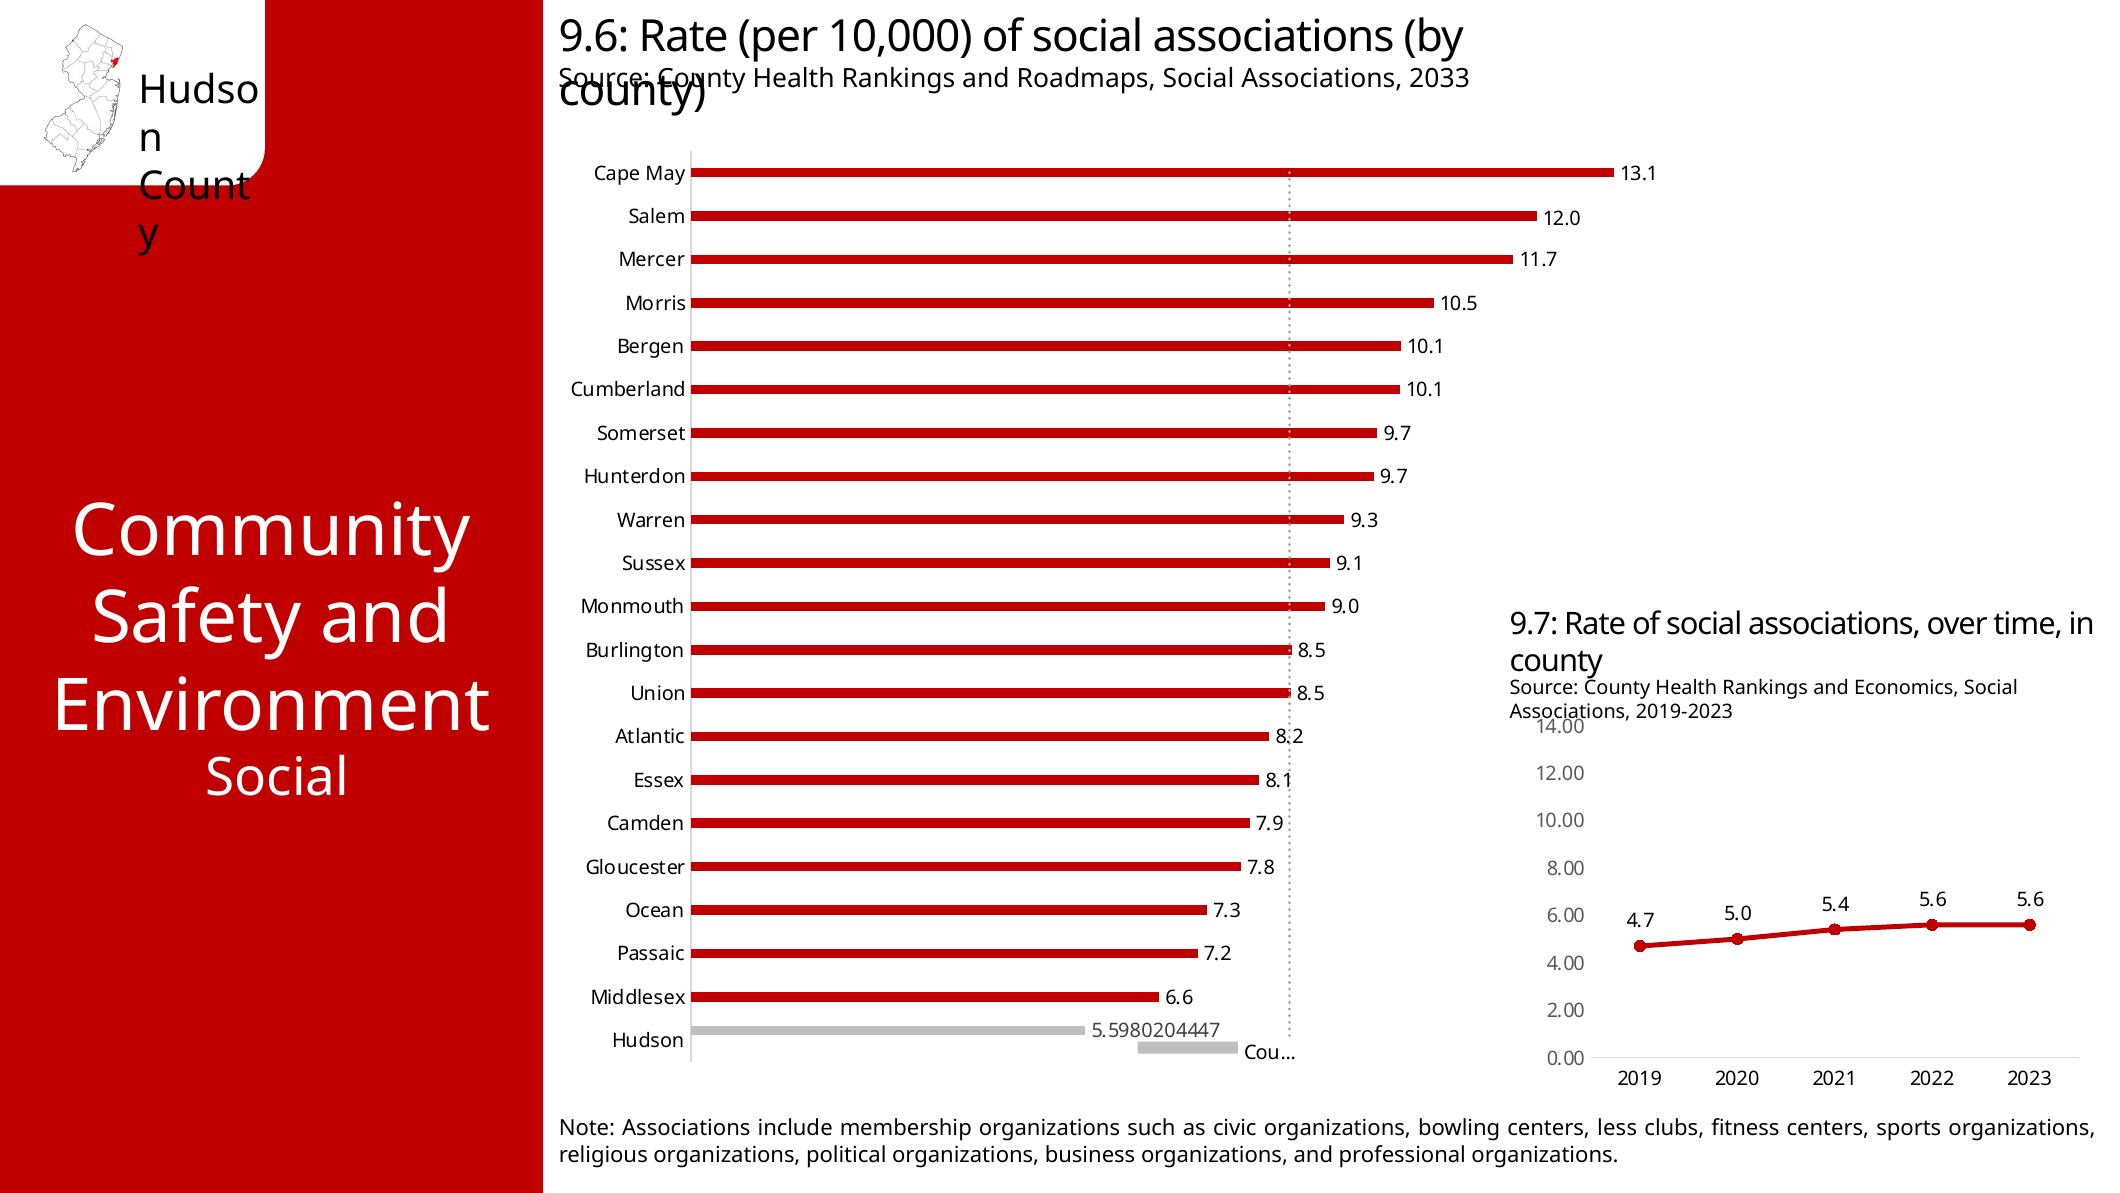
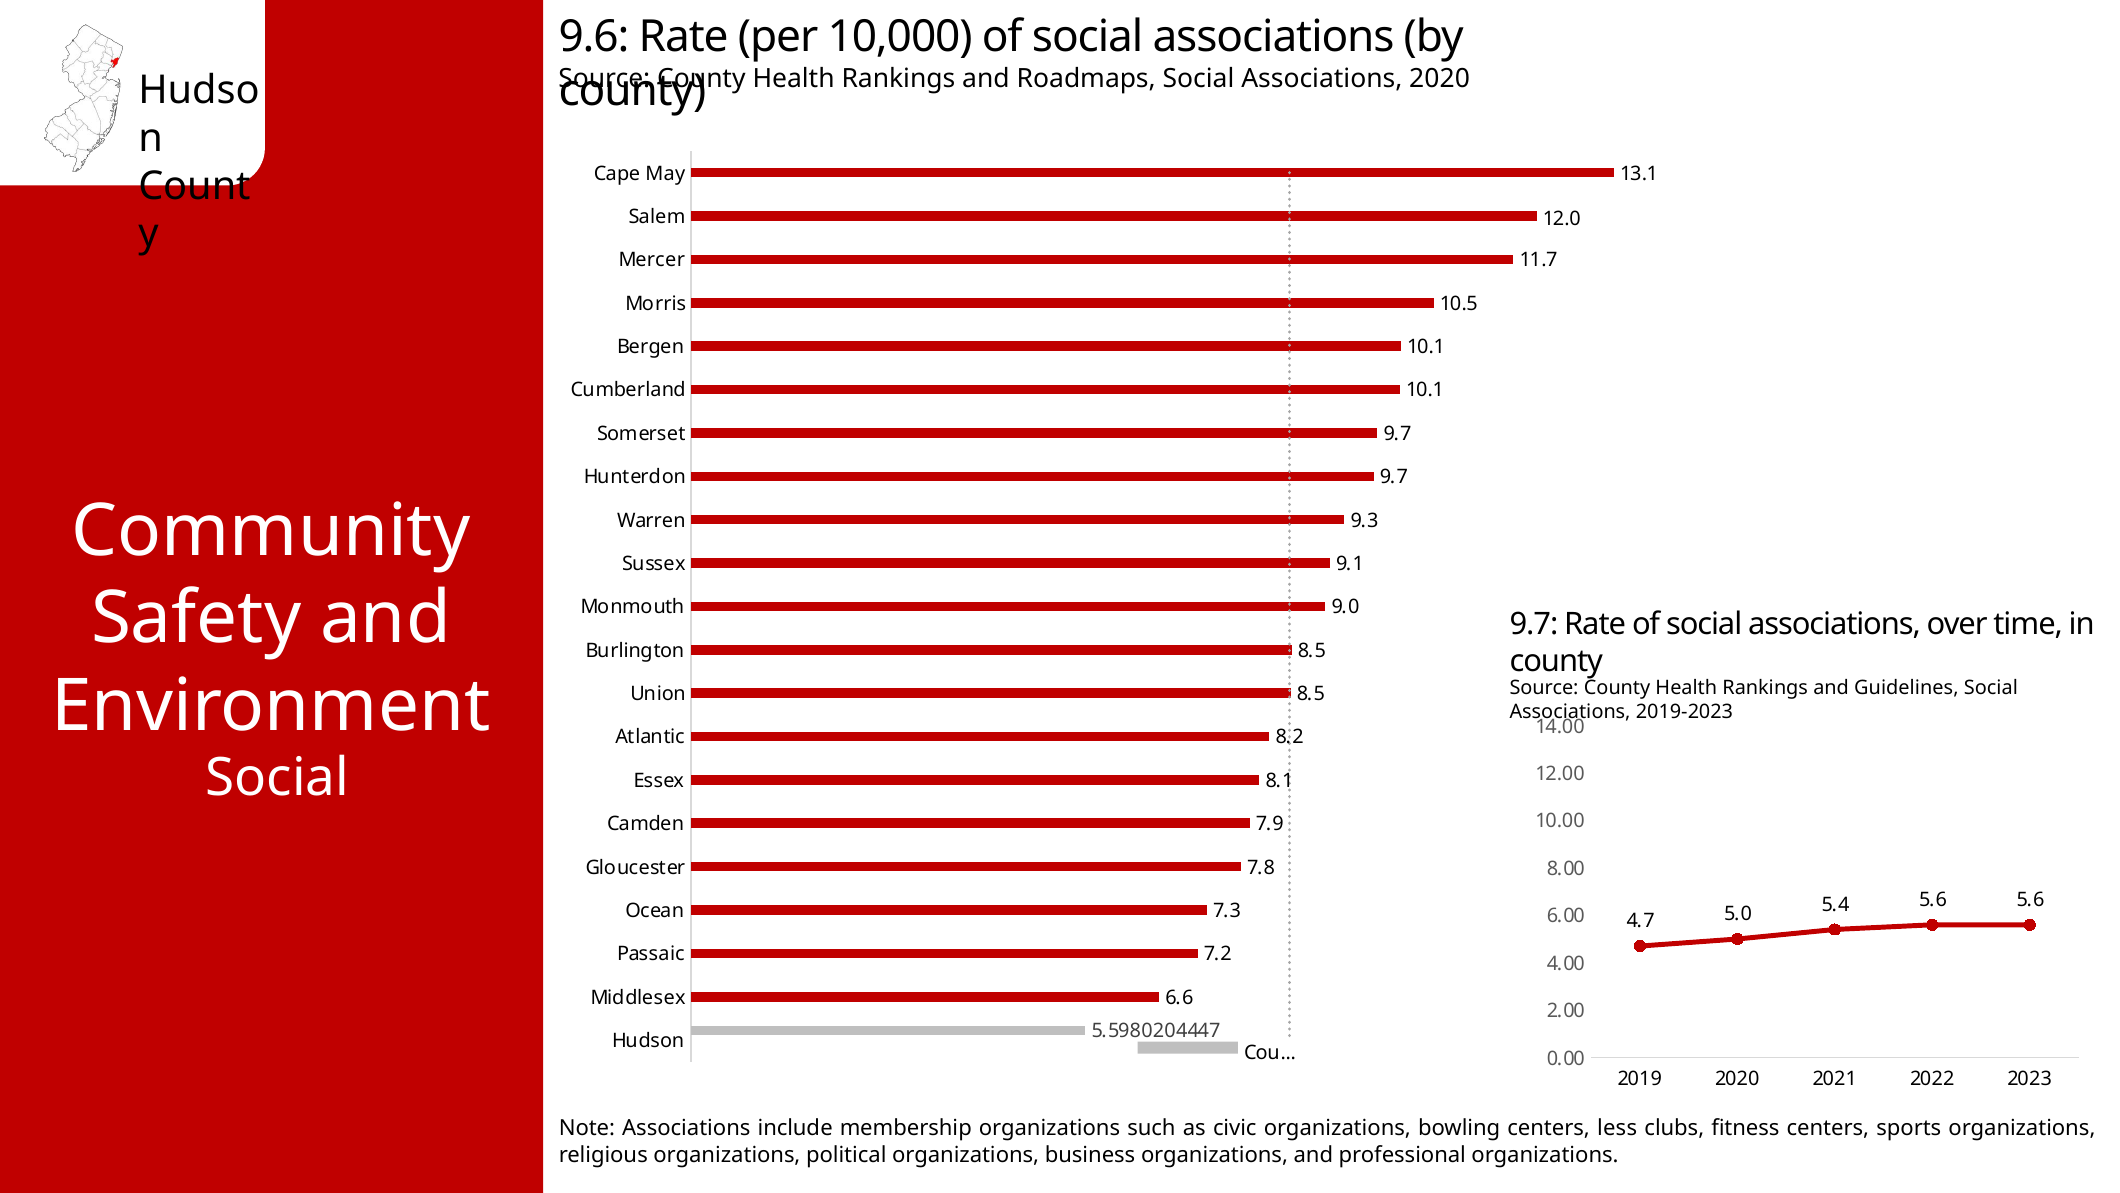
Associations 2033: 2033 -> 2020 (1440, 79)
Economics: Economics -> Guidelines (1906, 688)
